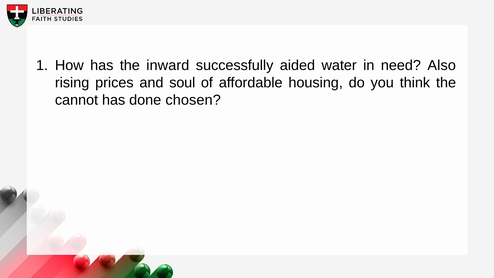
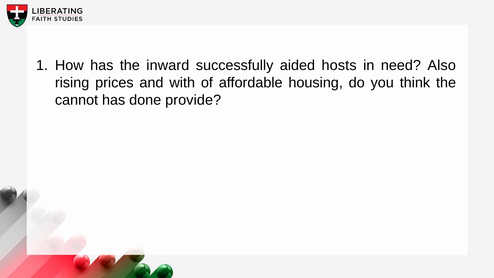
water: water -> hosts (339, 66)
soul: soul -> with (182, 83)
chosen: chosen -> provide (193, 100)
